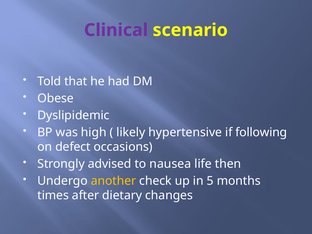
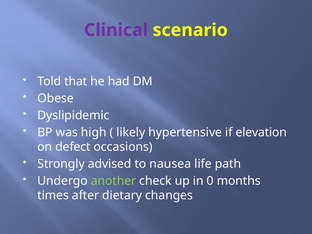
following: following -> elevation (261, 132)
then: then -> path (228, 164)
another colour: yellow -> light green (113, 181)
5: 5 -> 0 (210, 181)
